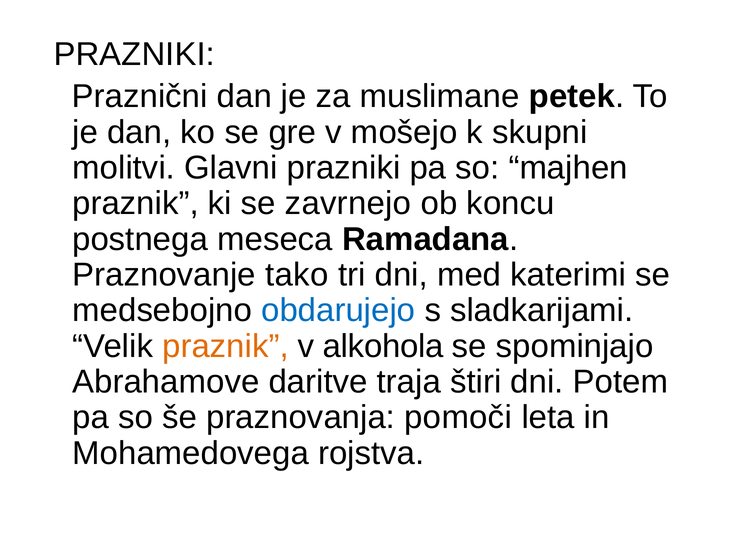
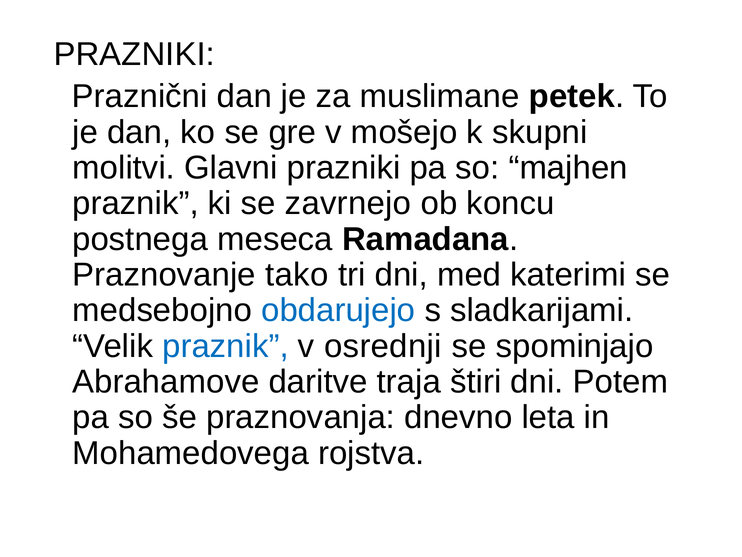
praznik colour: orange -> blue (225, 346)
alkohola: alkohola -> osrednji (383, 346)
pomoči: pomoči -> dnevno (458, 417)
